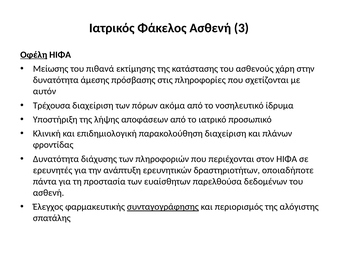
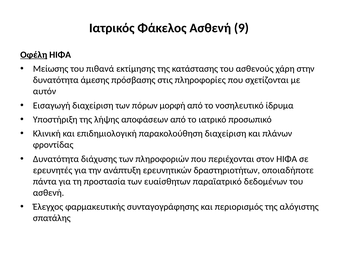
3: 3 -> 9 (241, 28)
Τρέχουσα: Τρέχουσα -> Εισαγωγή (52, 106)
ακόμα: ακόμα -> μορφή (172, 106)
παρελθούσα: παρελθούσα -> παραϊατρικό (217, 182)
συνταγογράφησης underline: present -> none (163, 207)
